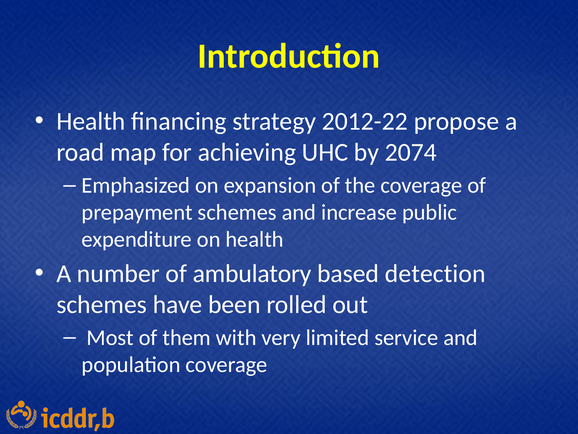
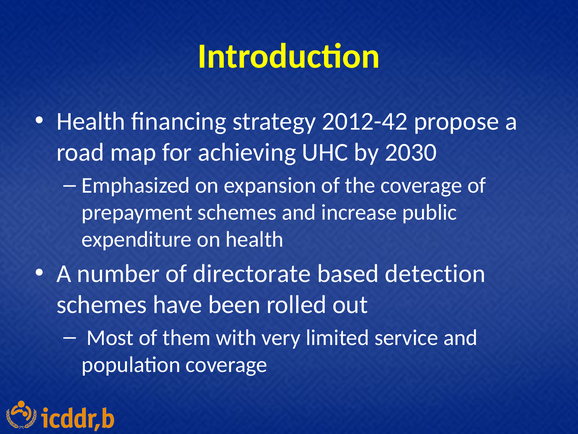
2012-22: 2012-22 -> 2012-42 (365, 121)
2074: 2074 -> 2030 (411, 152)
ambulatory: ambulatory -> directorate (252, 273)
